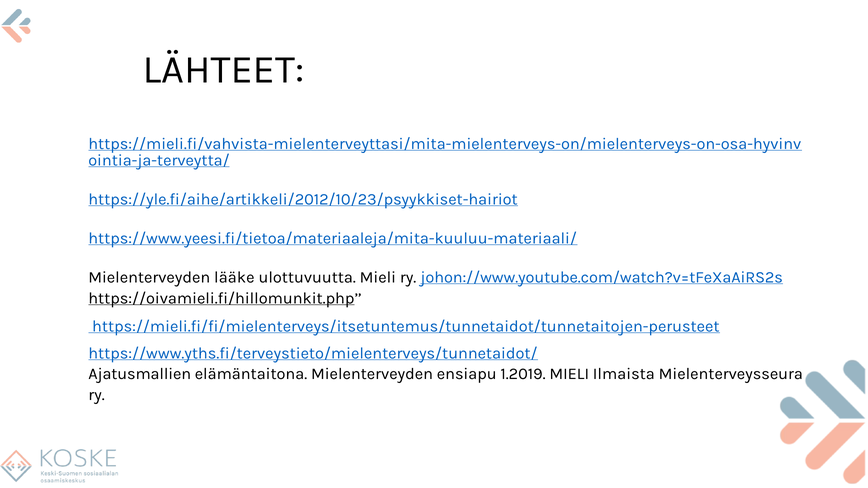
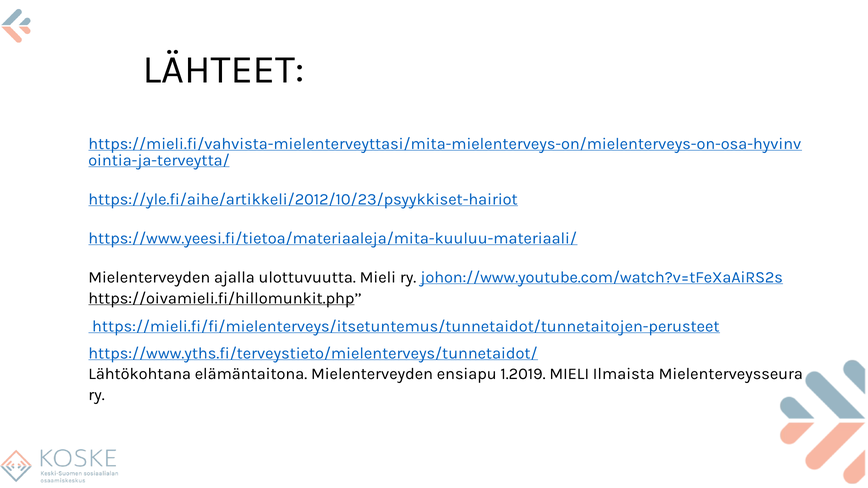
lääke: lääke -> ajalla (234, 278)
Ajatusmallien: Ajatusmallien -> Lähtökohtana (140, 374)
